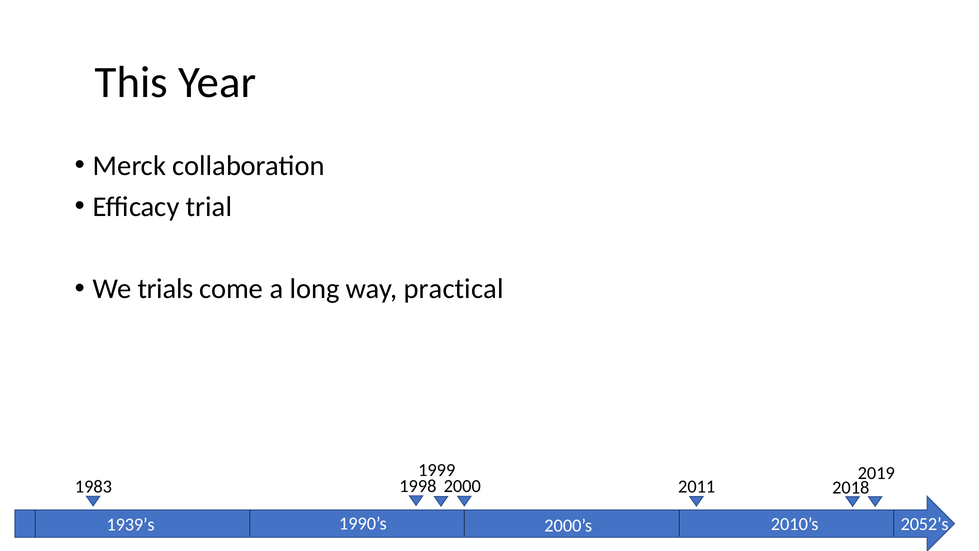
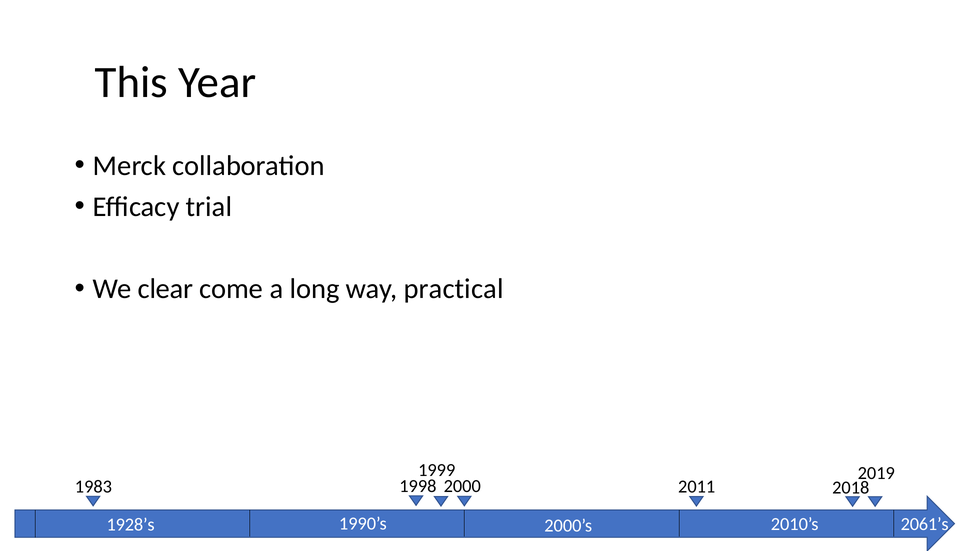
trials: trials -> clear (165, 289)
2052’s: 2052’s -> 2061’s (925, 524)
1939’s: 1939’s -> 1928’s (131, 524)
